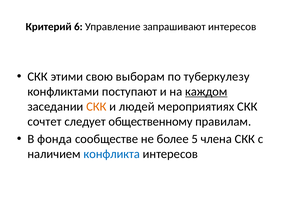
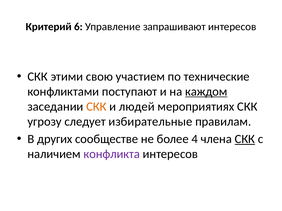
выборам: выборам -> участием (140, 77)
туберкулезу: туберкулезу -> технические (217, 77)
сочтет: сочтет -> угрозу (45, 122)
общественному: общественному -> избирательные (150, 122)
фонда: фонда -> других (55, 139)
5: 5 -> 4 (195, 139)
СКК underline: none -> present (245, 139)
конфликта colour: blue -> purple (112, 154)
